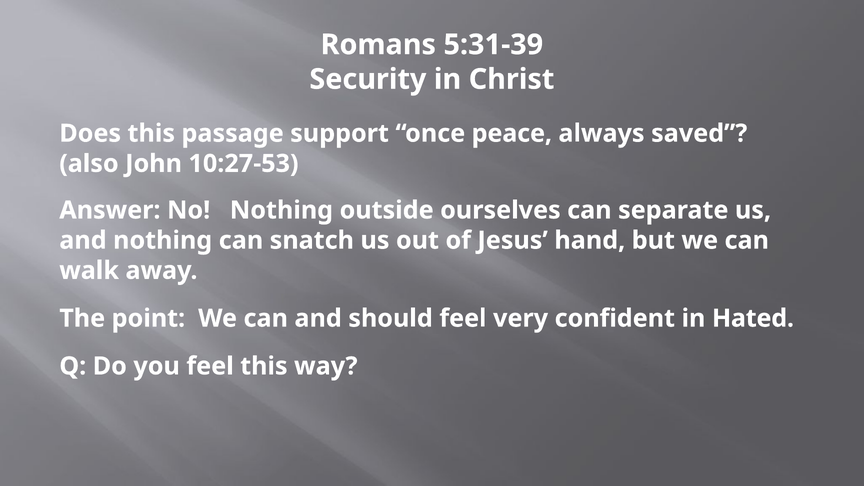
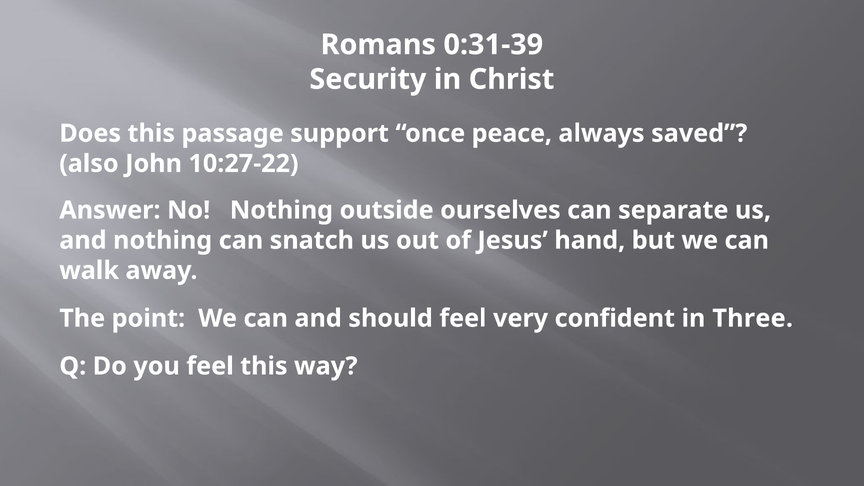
5:31-39: 5:31-39 -> 0:31-39 (493, 45)
10:27-53: 10:27-53 -> 10:27-22 (243, 164)
Hated: Hated -> Three (753, 318)
